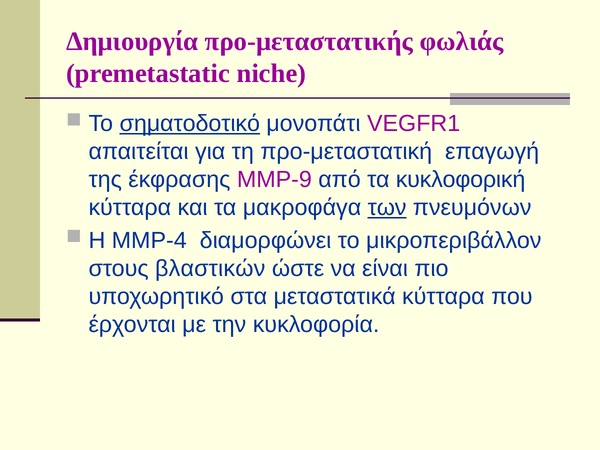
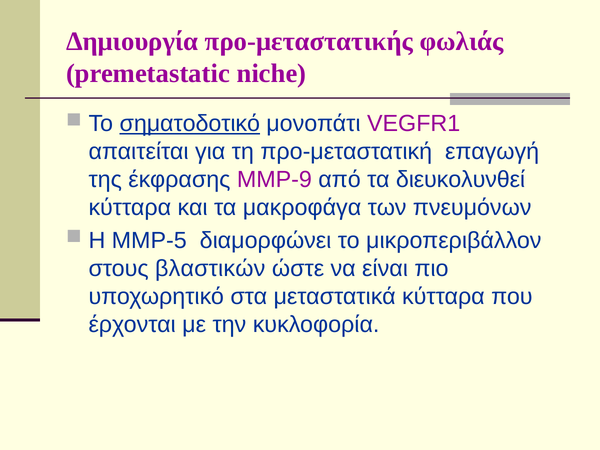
κυκλοφορική: κυκλοφορική -> διευκολυνθεί (461, 180)
των underline: present -> none (387, 208)
MMP-4: MMP-4 -> MMP-5 (149, 240)
